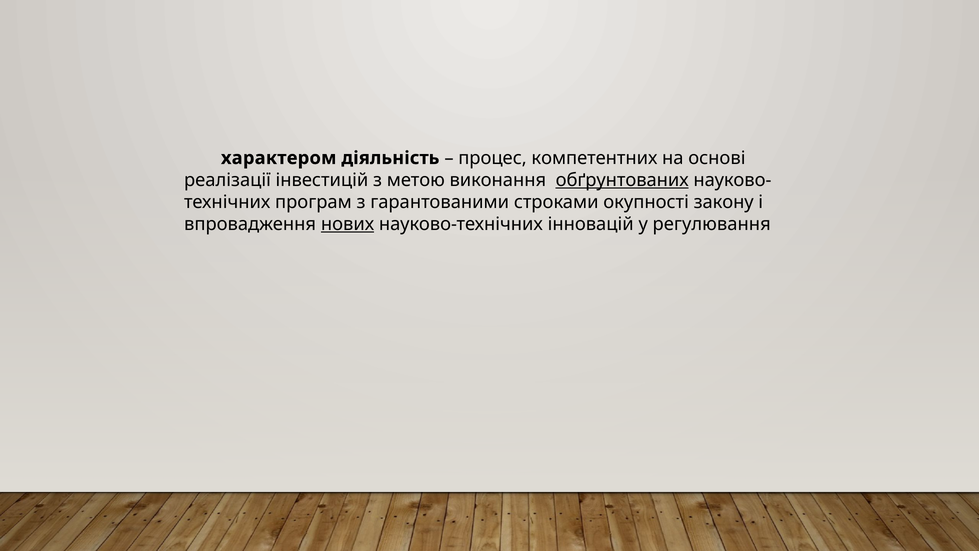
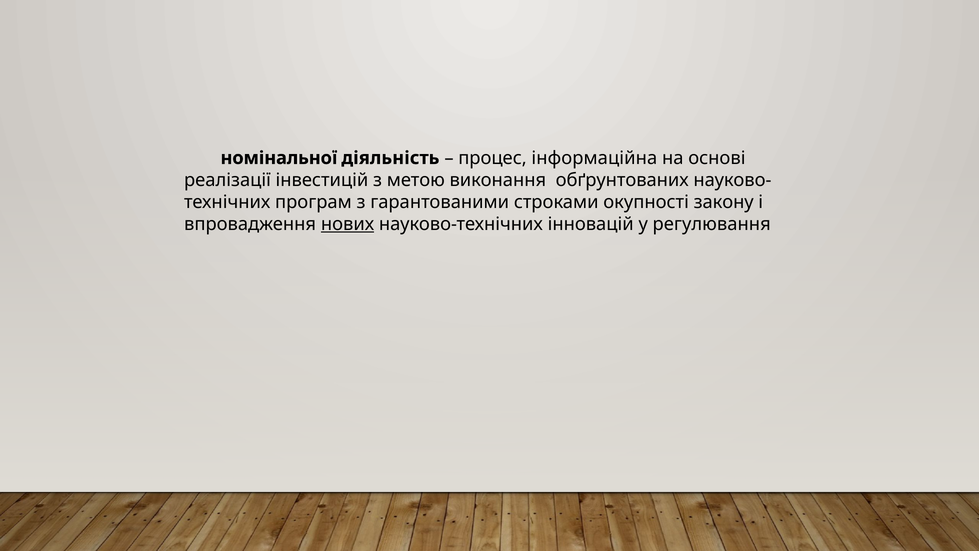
характером: характером -> номінальної (279, 158)
компетентних: компетентних -> інформаційна (594, 158)
обґрунтованих underline: present -> none (622, 180)
